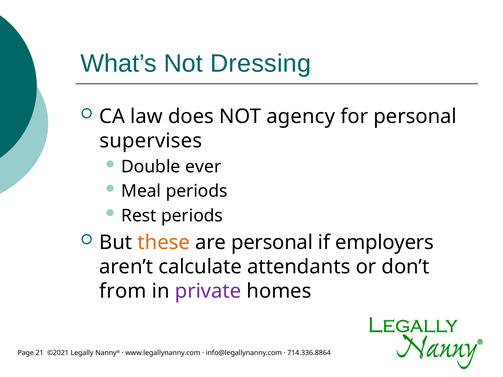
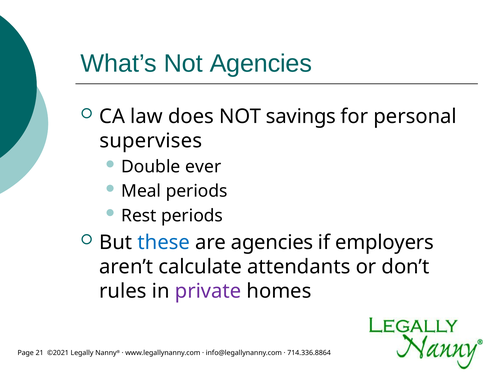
Not Dressing: Dressing -> Agencies (261, 64)
agency: agency -> savings (301, 117)
these colour: orange -> blue (164, 243)
are personal: personal -> agencies (272, 243)
from: from -> rules (123, 291)
